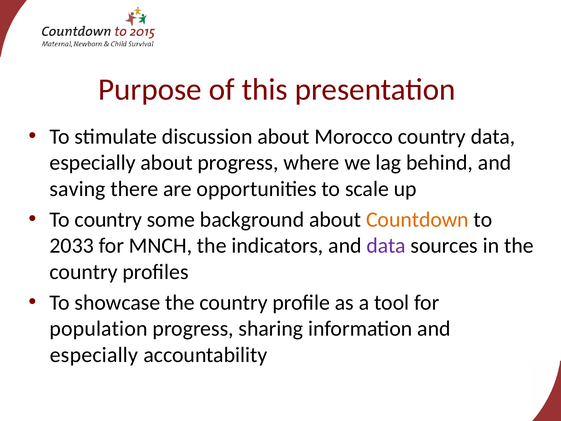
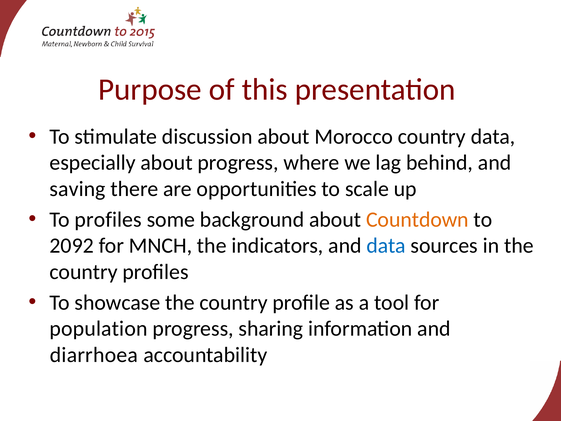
To country: country -> profiles (108, 219)
2033: 2033 -> 2092 (72, 246)
data colour: purple -> blue (386, 246)
especially: especially -> diarrhoea (94, 355)
